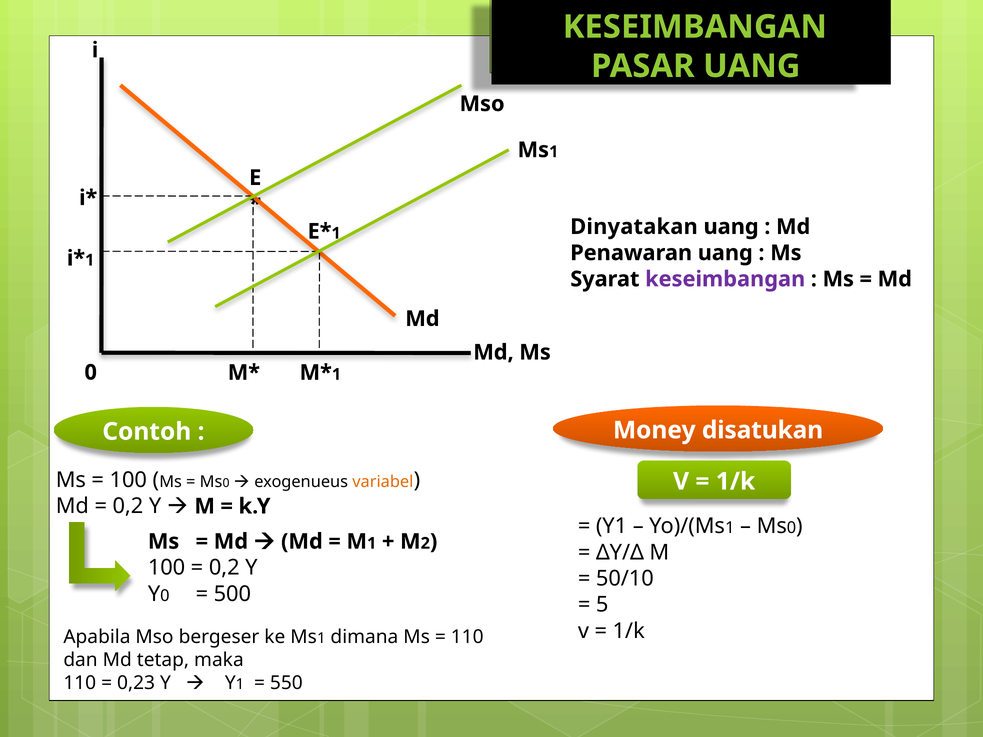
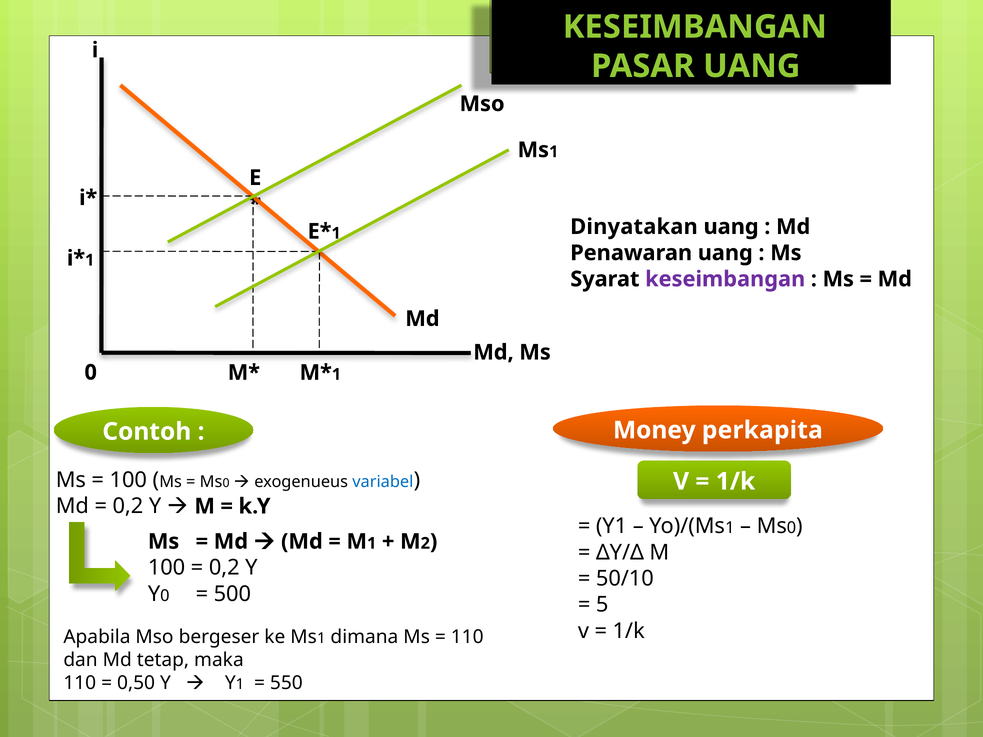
disatukan: disatukan -> perkapita (762, 430)
variabel colour: orange -> blue (383, 482)
0,23: 0,23 -> 0,50 (136, 683)
